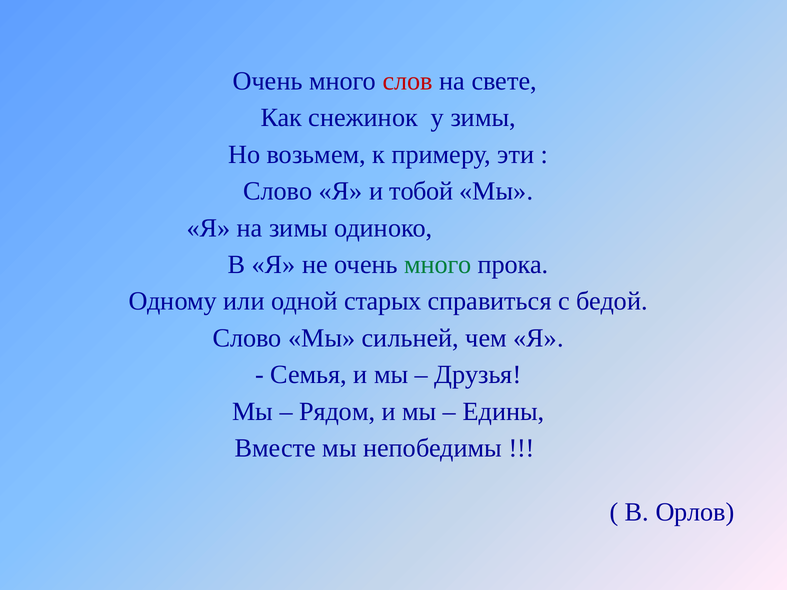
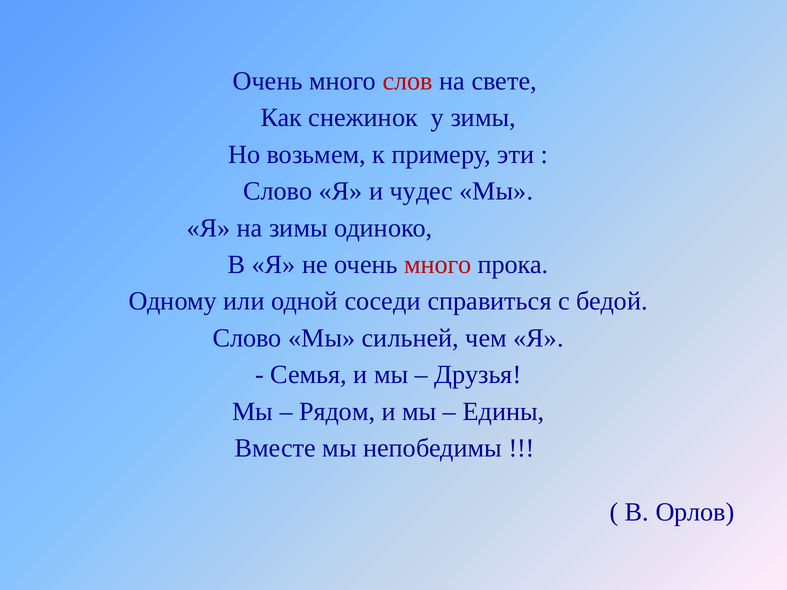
тобой: тобой -> чудес (421, 191)
много colour: green -> red (438, 265)
старых: старых -> соседи (383, 301)
